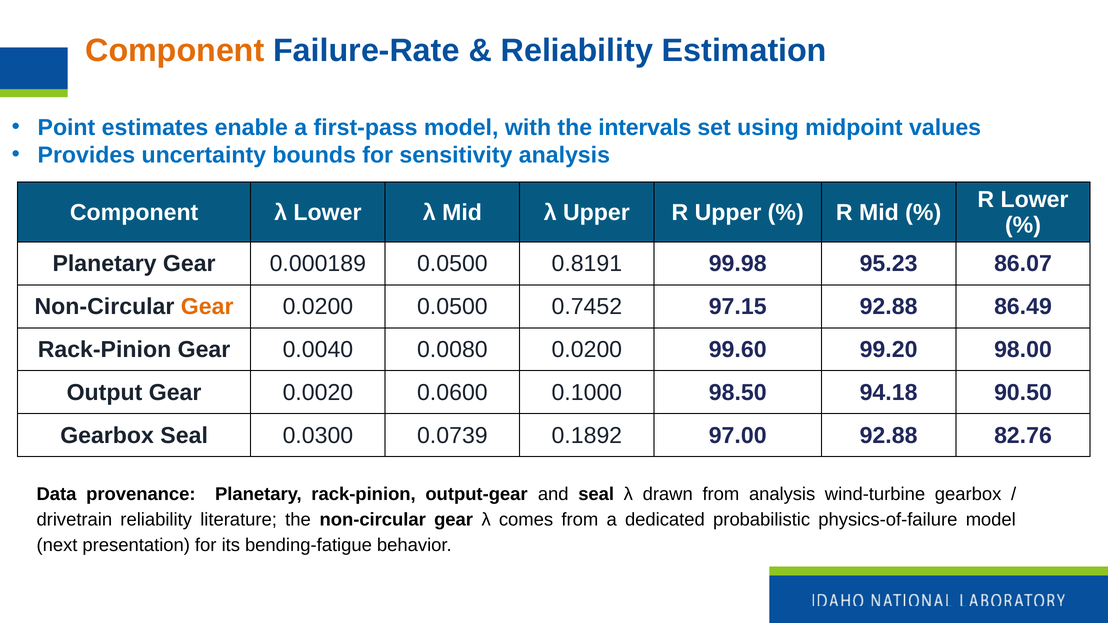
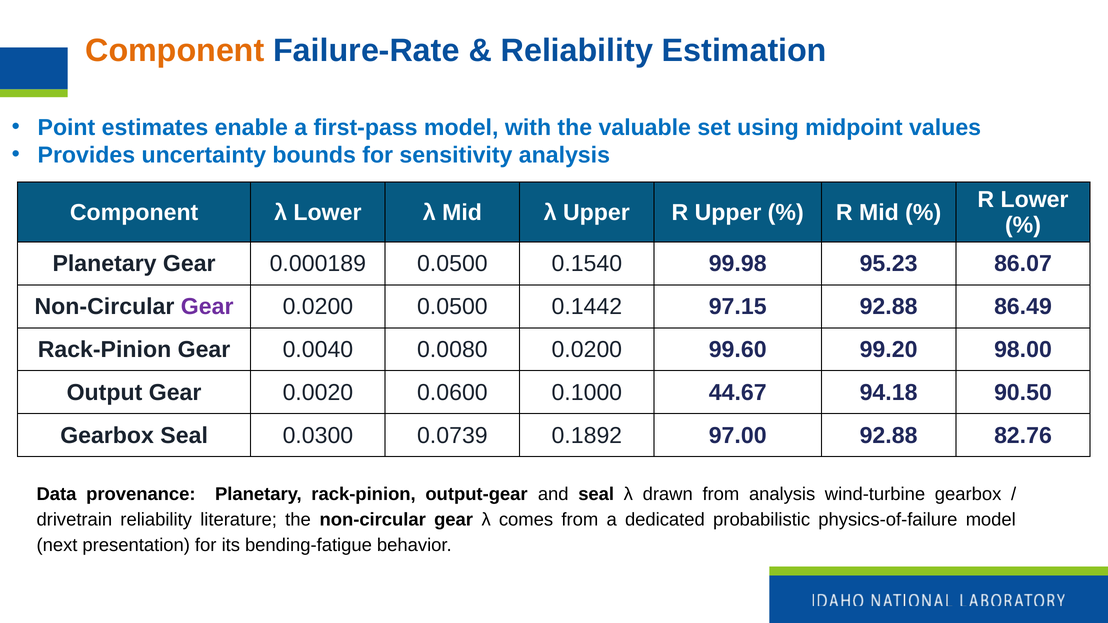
intervals: intervals -> valuable (645, 127)
0.8191: 0.8191 -> 0.1540 (587, 264)
Gear colour: orange -> purple (207, 307)
0.7452: 0.7452 -> 0.1442 (587, 307)
98.50: 98.50 -> 44.67 (738, 393)
